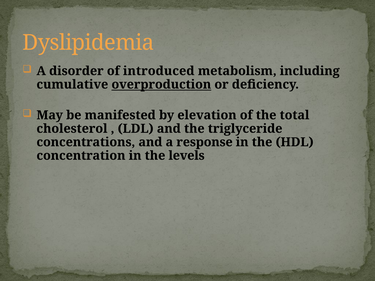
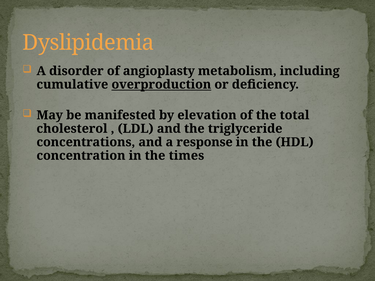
introduced: introduced -> angioplasty (159, 71)
levels: levels -> times (186, 156)
